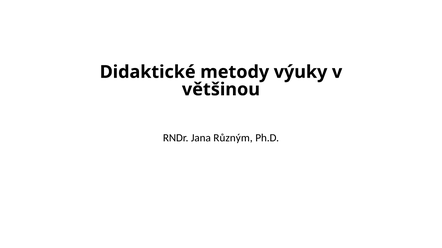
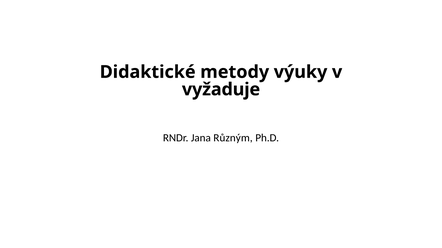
většinou: většinou -> vyžaduje (221, 90)
